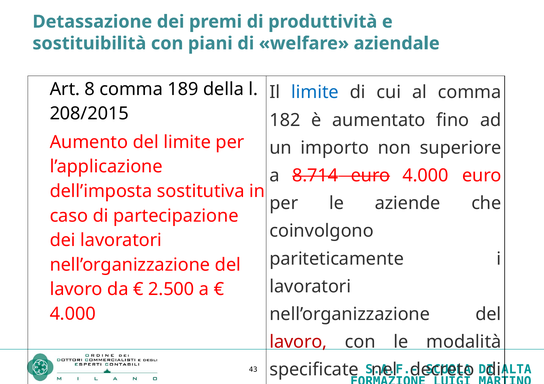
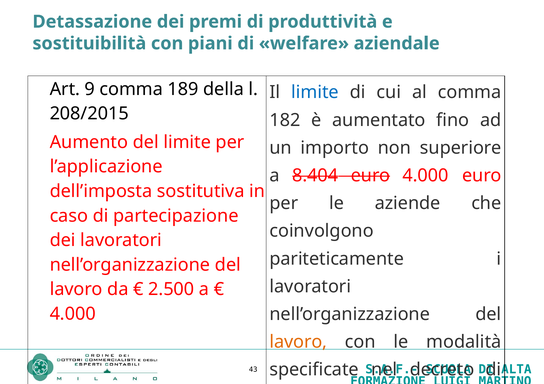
8: 8 -> 9 (90, 89)
8.714: 8.714 -> 8.404 (315, 176)
lavoro colour: red -> orange (298, 342)
